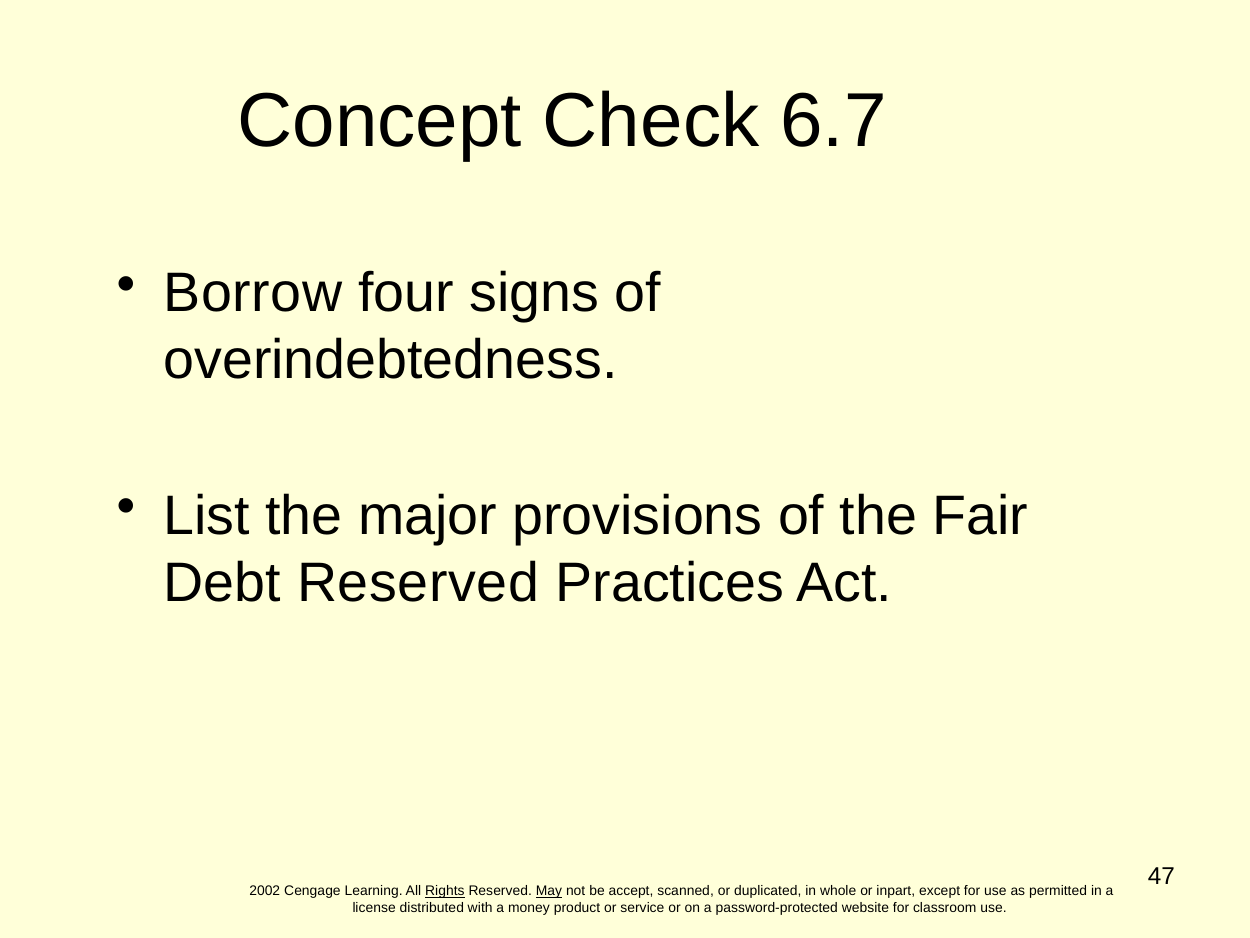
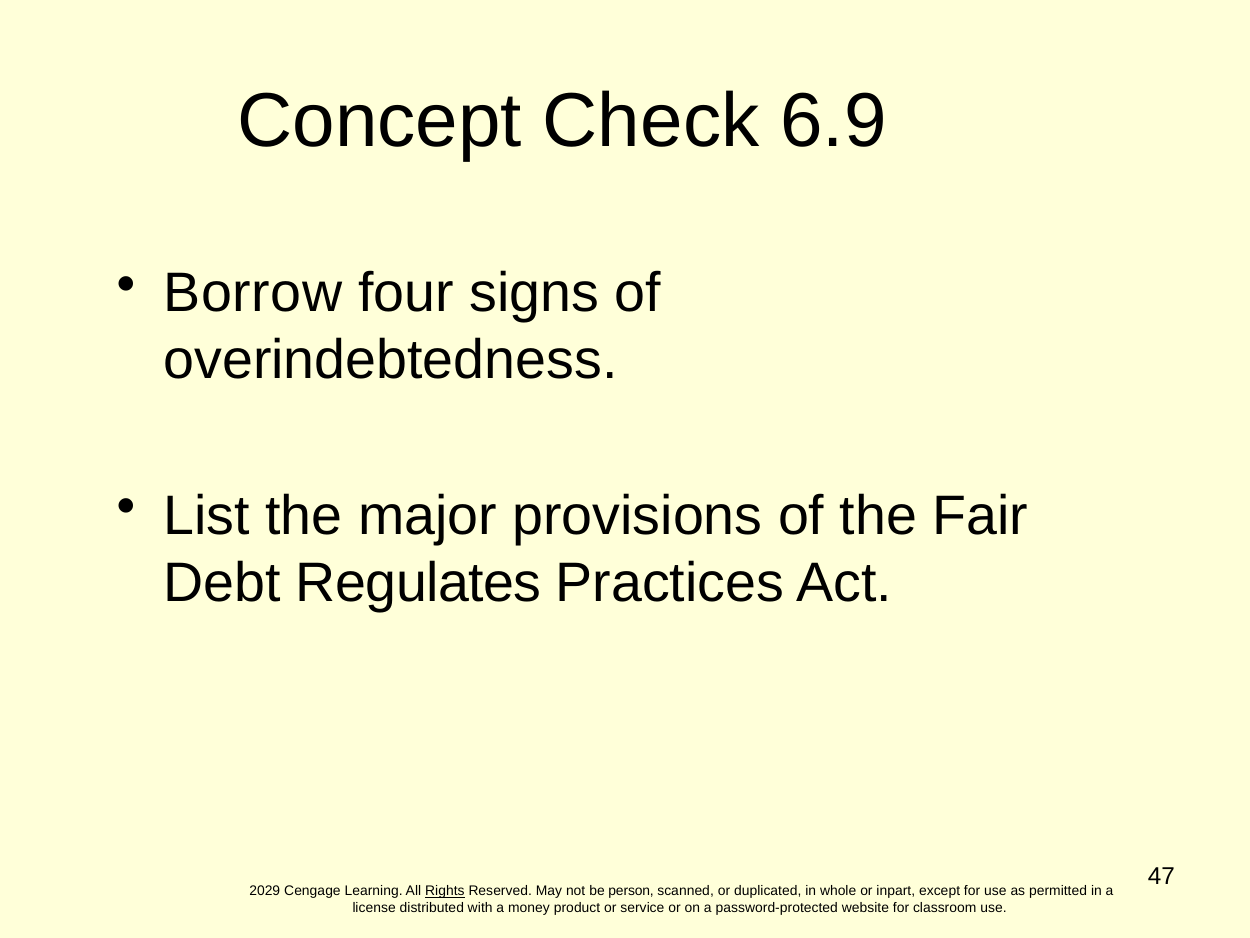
6.7: 6.7 -> 6.9 (834, 121)
Debt Reserved: Reserved -> Regulates (419, 582)
2002: 2002 -> 2029 (265, 891)
May underline: present -> none (549, 891)
accept: accept -> person (631, 891)
